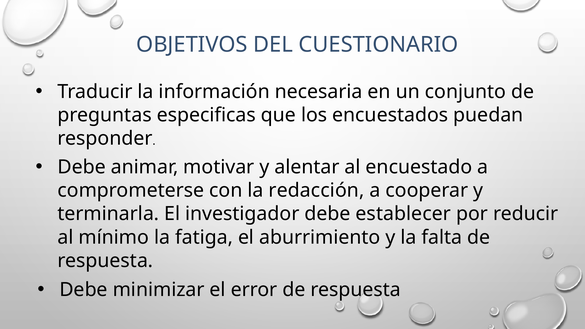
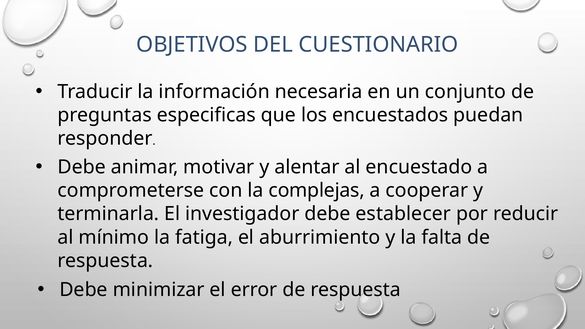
redacción: redacción -> complejas (317, 190)
